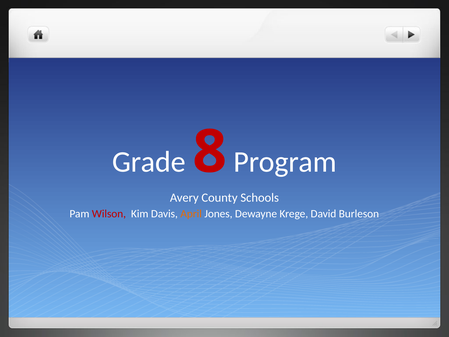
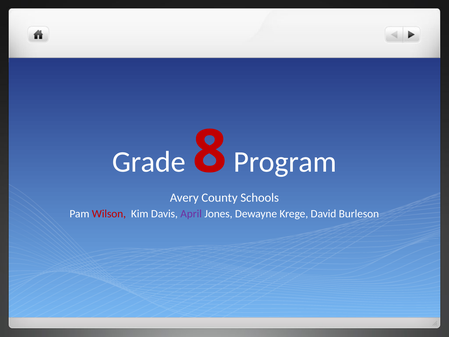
April colour: orange -> purple (191, 214)
